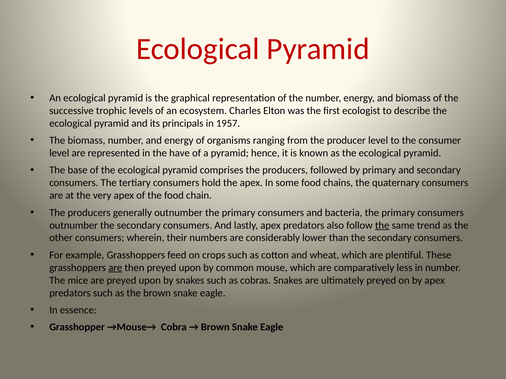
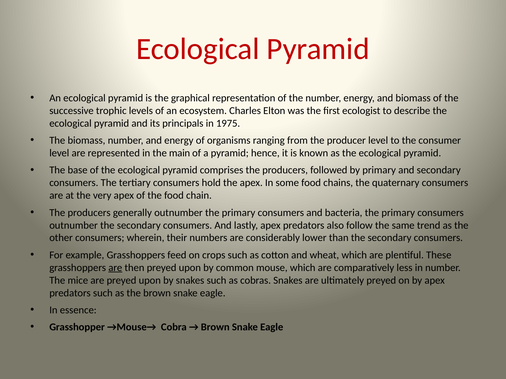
1957: 1957 -> 1975 (228, 123)
have: have -> main (180, 153)
the underline: present -> none (382, 225)
